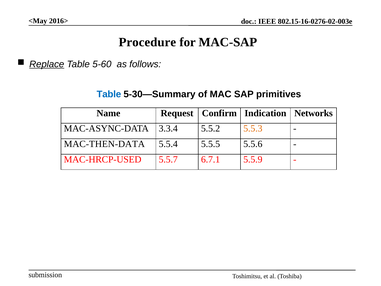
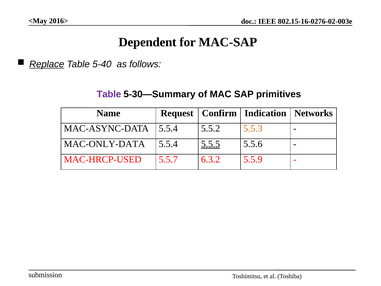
Procedure: Procedure -> Dependent (147, 42)
5-60: 5-60 -> 5-40 (102, 64)
Table colour: blue -> purple (109, 94)
MAC-ASYNC-DATA 3.3.4: 3.3.4 -> 5.5.4 (168, 128)
MAC-THEN-DATA: MAC-THEN-DATA -> MAC-ONLY-DATA (104, 144)
5.5.5 underline: none -> present (211, 144)
6.7.1: 6.7.1 -> 6.3.2 (211, 159)
